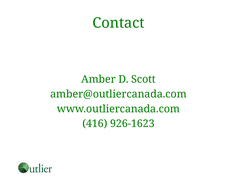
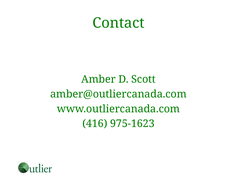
926-1623: 926-1623 -> 975-1623 (132, 123)
